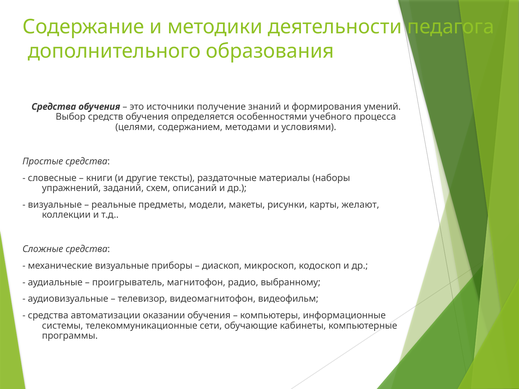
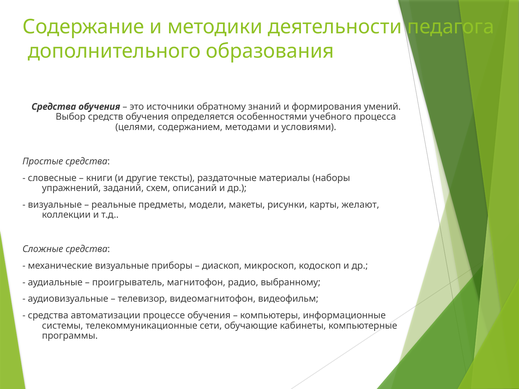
получение: получение -> обратному (221, 107)
оказании: оказании -> процессе (164, 316)
